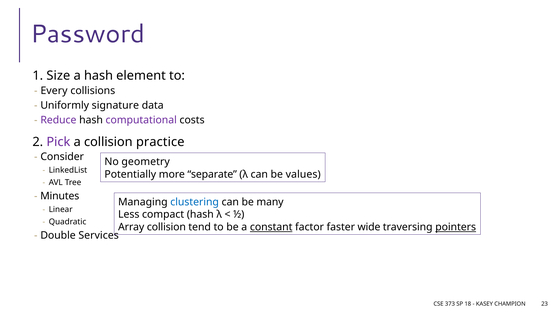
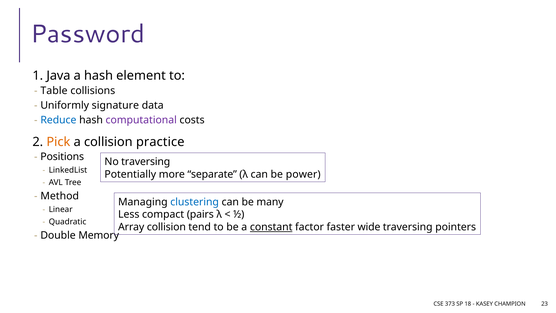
Size: Size -> Java (58, 76)
Every: Every -> Table (54, 90)
Reduce colour: purple -> blue (58, 120)
Pick colour: purple -> orange (58, 142)
Consider: Consider -> Positions (62, 157)
No geometry: geometry -> traversing (146, 162)
values: values -> power (303, 174)
Minutes: Minutes -> Method (60, 196)
compact hash: hash -> pairs (200, 214)
pointers underline: present -> none (456, 227)
Services: Services -> Memory (99, 235)
